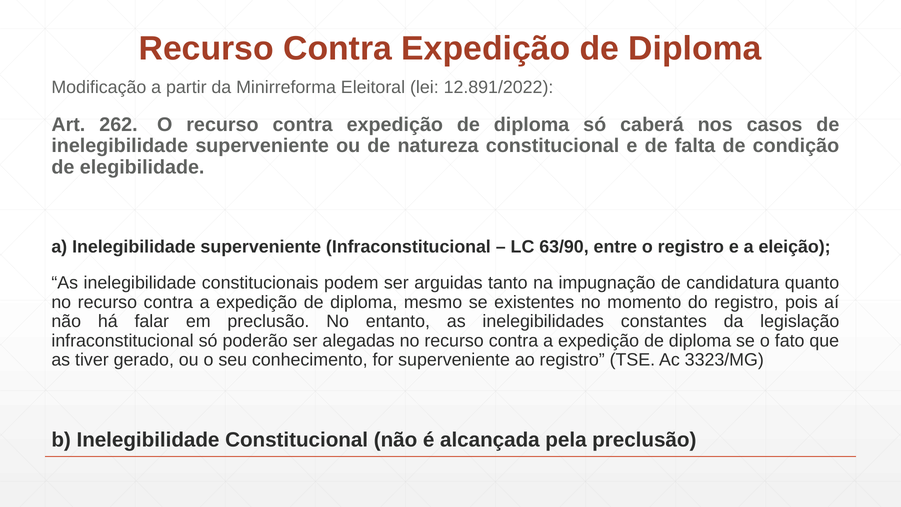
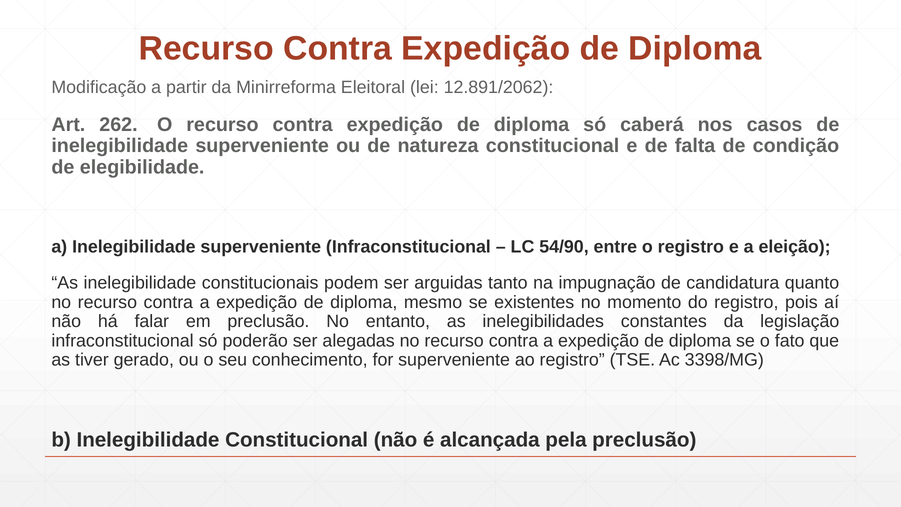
12.891/2022: 12.891/2022 -> 12.891/2062 (498, 87)
63/90: 63/90 -> 54/90 (564, 247)
3323/MG: 3323/MG -> 3398/MG (724, 360)
